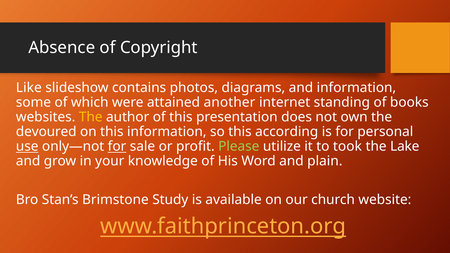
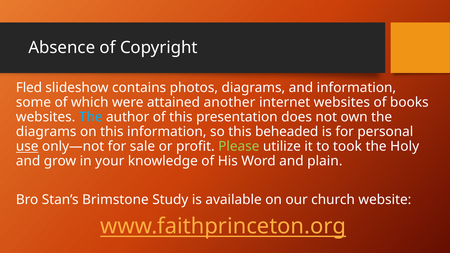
Like: Like -> Fled (29, 88)
internet standing: standing -> websites (342, 102)
The colour: yellow -> light blue (91, 117)
devoured: devoured -> diagrams (46, 132)
according: according -> beheaded (287, 132)
for underline: present -> none (117, 146)
Lake: Lake -> Holy (405, 146)
